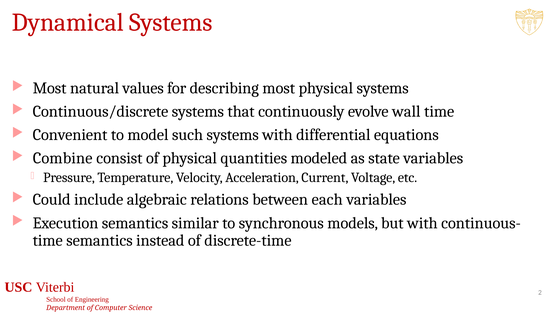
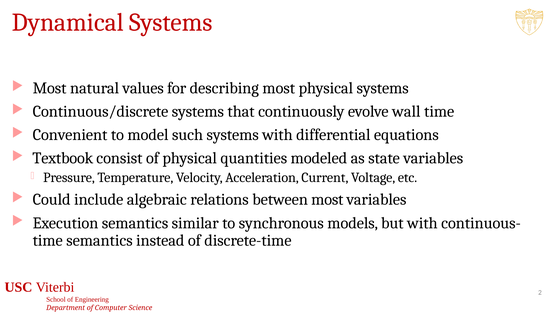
Combine: Combine -> Textbook (63, 158)
between each: each -> most (327, 199)
